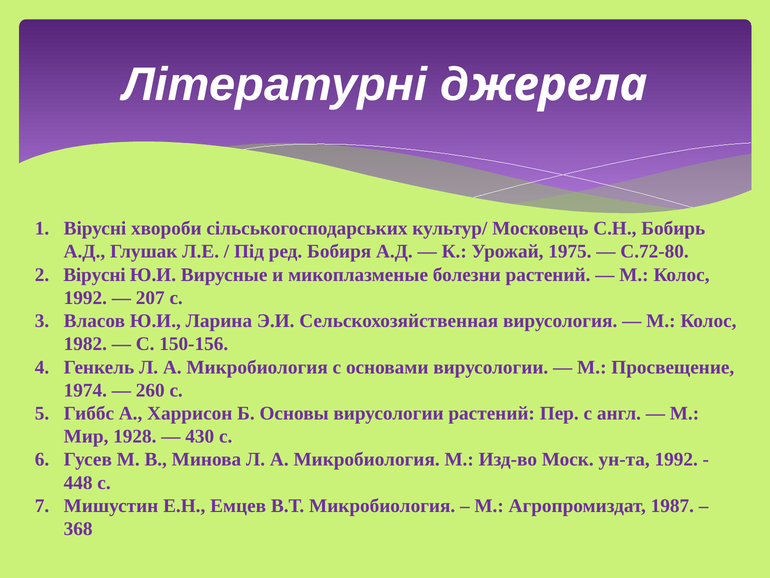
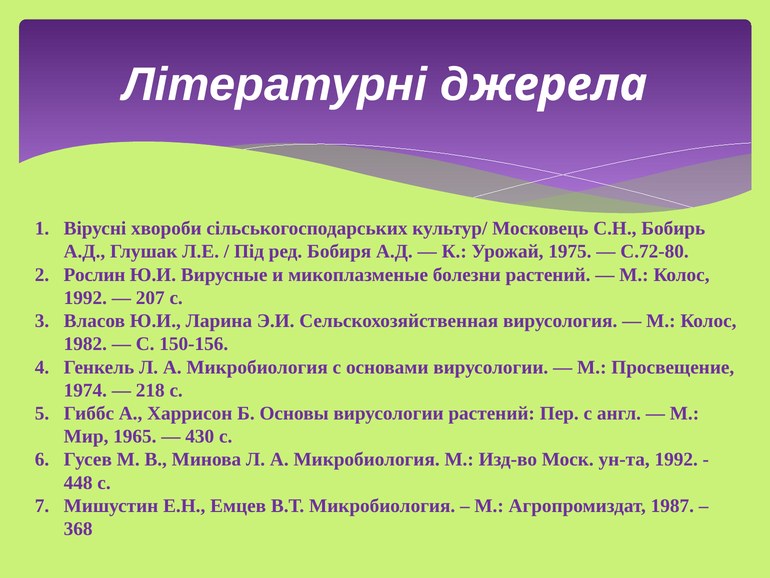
Вірусні: Вірусні -> Рослин (94, 274)
260: 260 -> 218 (150, 390)
1928: 1928 -> 1965 (135, 436)
